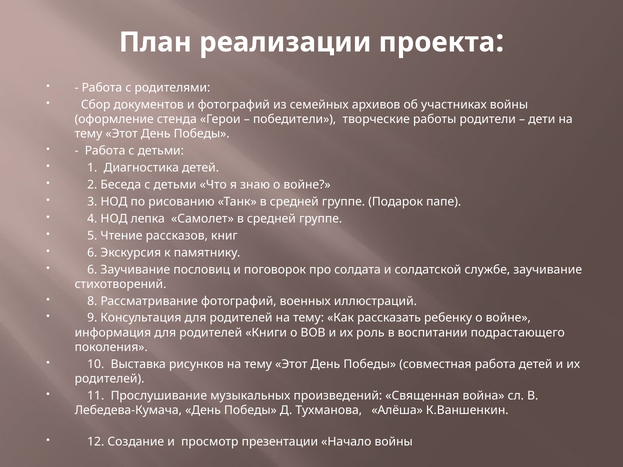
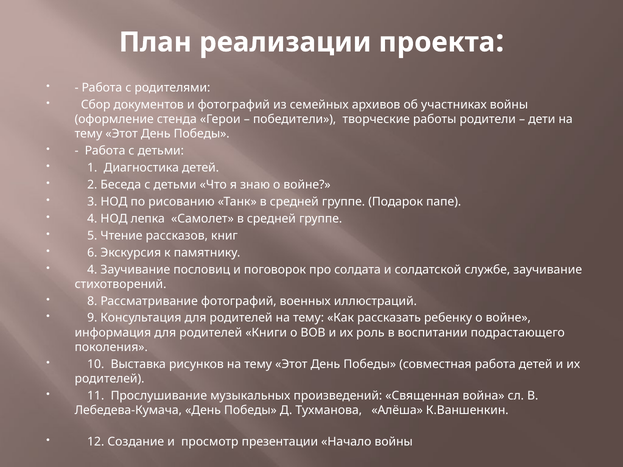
6: 6 -> 4 (92, 270)
